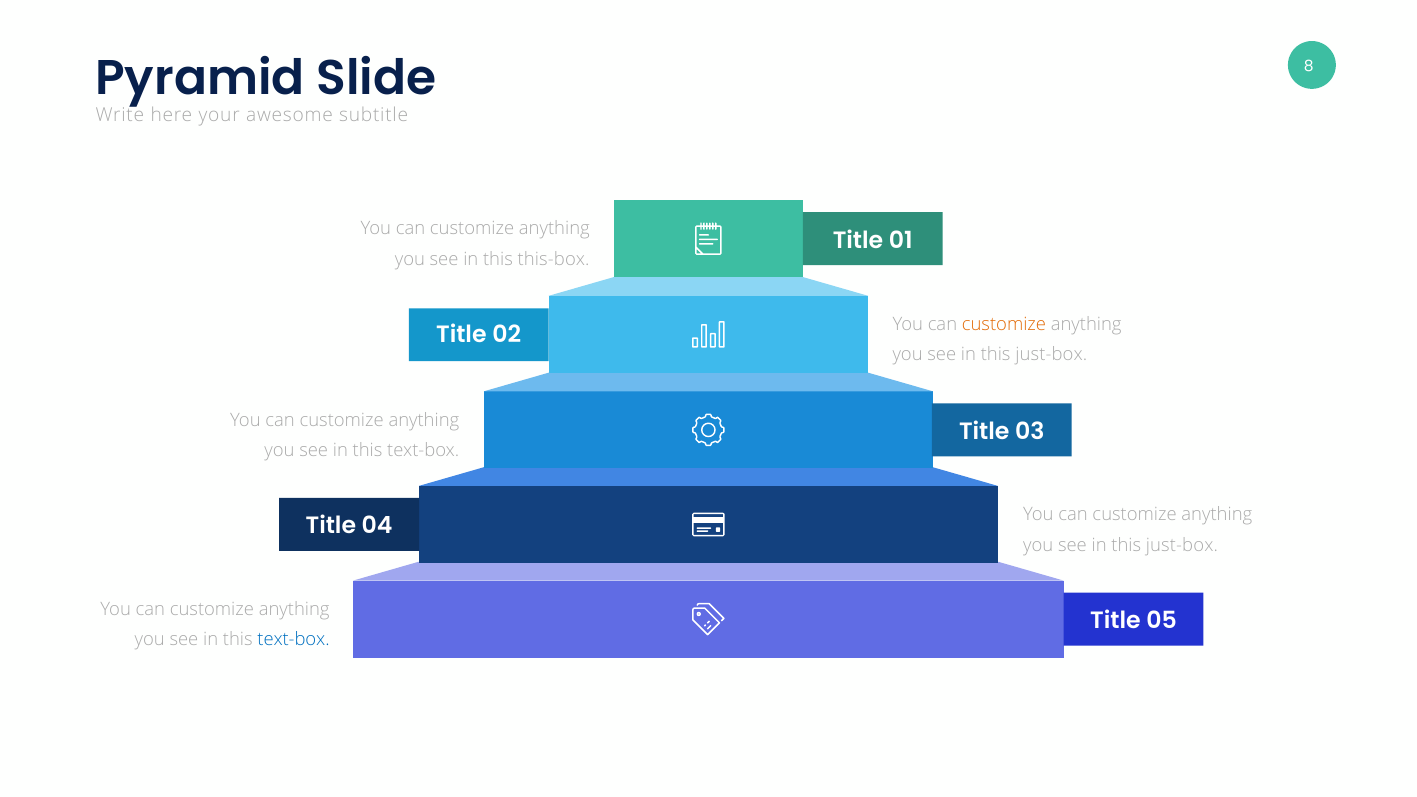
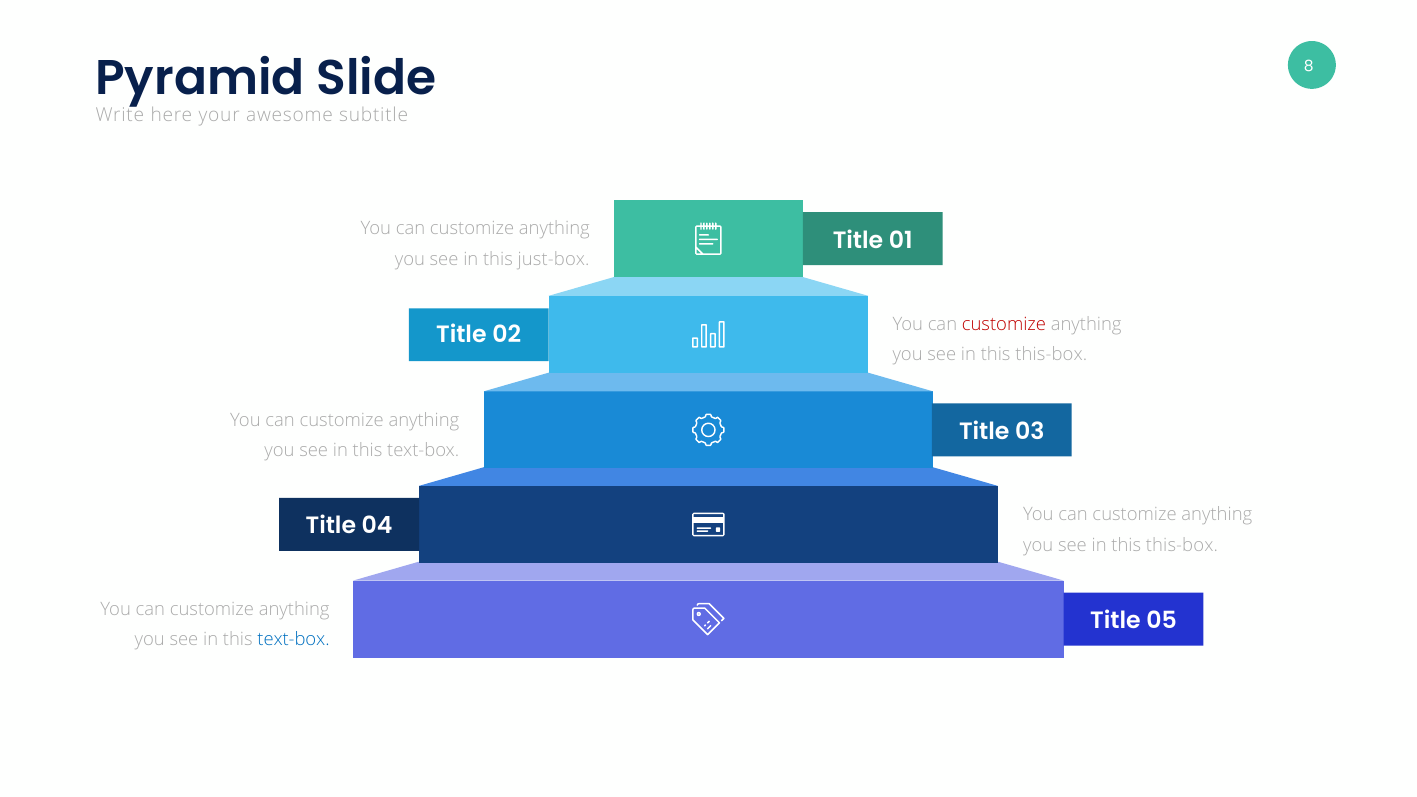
this-box: this-box -> just-box (554, 259)
customize colour: orange -> red (1004, 325)
just-box: just-box -> this-box (1051, 355)
just-box: just-box -> this-box (1182, 545)
